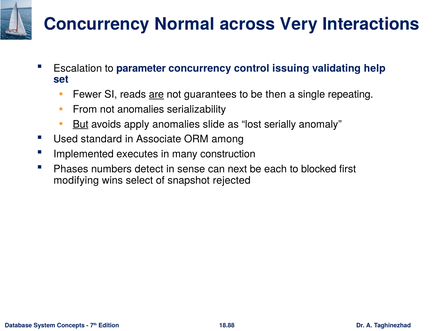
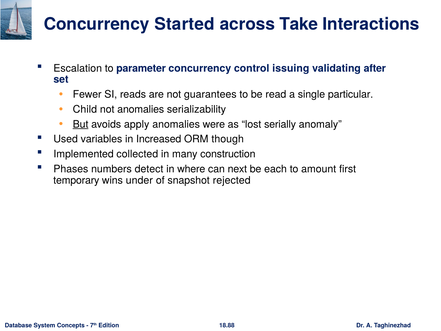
Normal: Normal -> Started (185, 24)
Very: Very -> Take (299, 24)
help: help -> after (375, 68)
are underline: present -> none (156, 94)
then: then -> read (276, 94)
repeating: repeating -> particular (351, 94)
From: From -> Child (85, 109)
slide: slide -> were (214, 124)
standard: standard -> variables (101, 139)
Associate: Associate -> Increased (159, 139)
among: among -> though (228, 139)
executes: executes -> collected (137, 154)
sense: sense -> where (191, 169)
blocked: blocked -> amount (319, 169)
modifying: modifying -> temporary (76, 180)
select: select -> under (139, 180)
